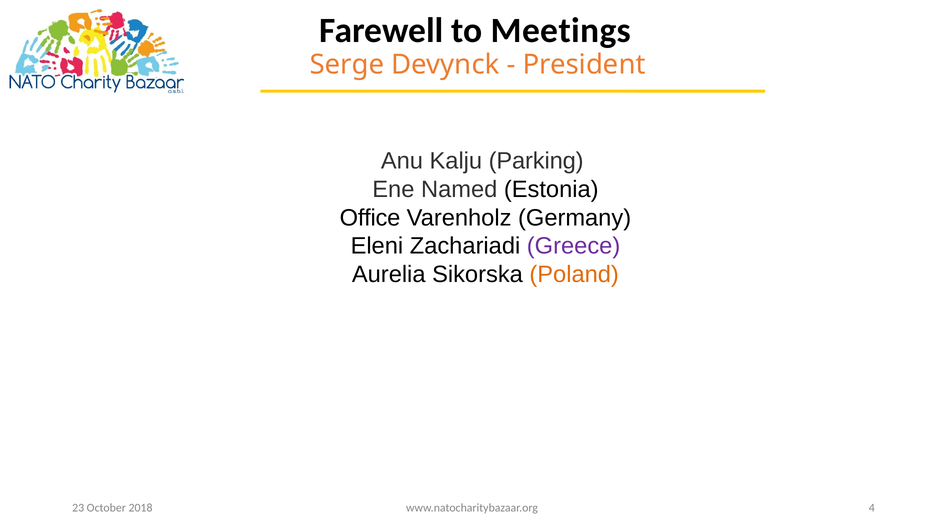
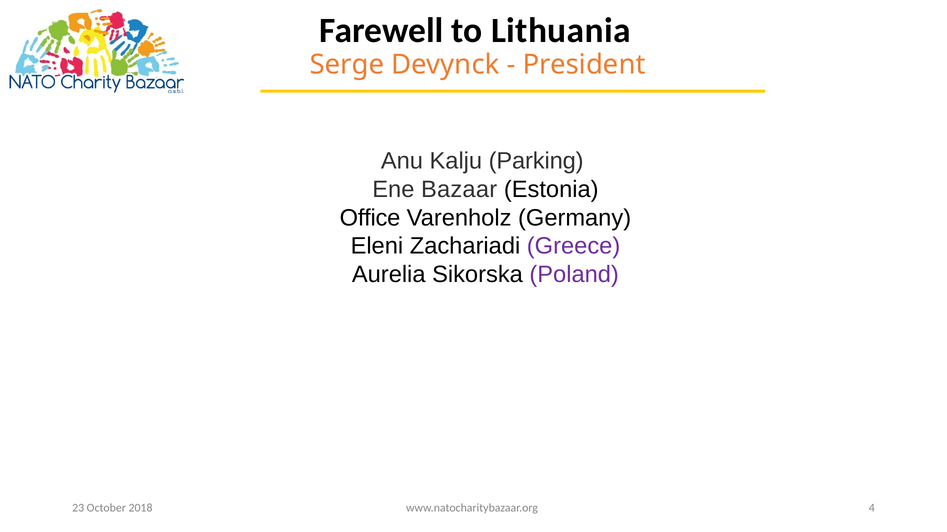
Meetings: Meetings -> Lithuania (561, 31)
Named: Named -> Bazaar (459, 190)
Poland colour: orange -> purple (574, 275)
